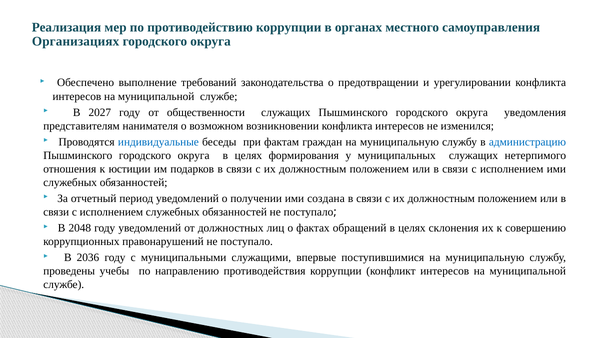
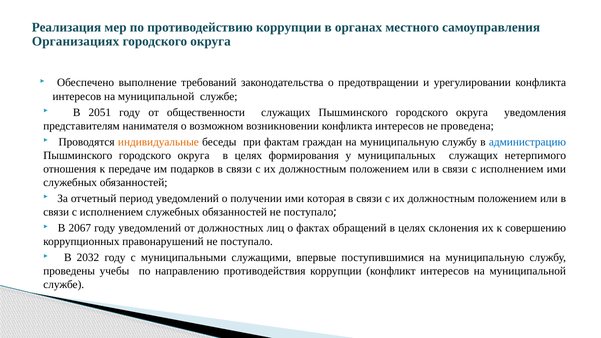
2027: 2027 -> 2051 (100, 112)
изменился: изменился -> проведена (467, 126)
индивидуальные colour: blue -> orange (158, 142)
юстиции: юстиции -> передаче (130, 169)
создана: создана -> которая (326, 198)
2048: 2048 -> 2067 (80, 228)
2036: 2036 -> 2032 (88, 258)
